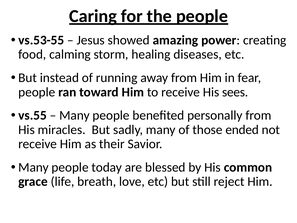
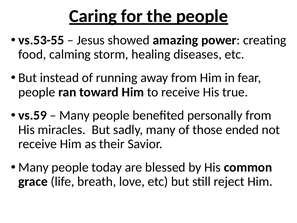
sees: sees -> true (235, 92)
vs.55: vs.55 -> vs.59 (33, 115)
